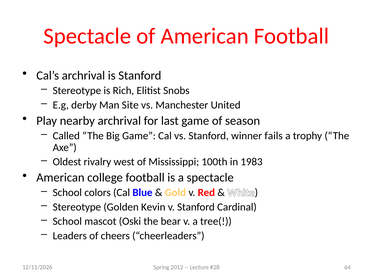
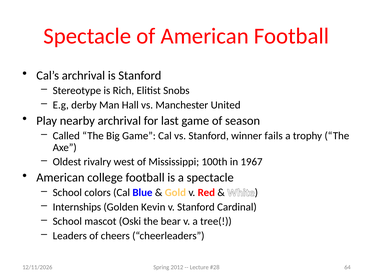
Site: Site -> Hall (130, 105)
1983: 1983 -> 1967 (252, 162)
Stereotype: Stereotype -> Internships (77, 207)
